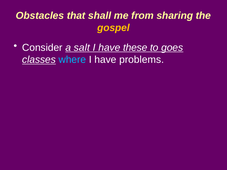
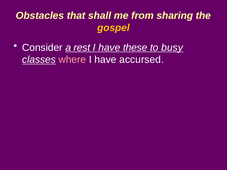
salt: salt -> rest (82, 48)
goes: goes -> busy (172, 48)
where colour: light blue -> pink (72, 60)
problems: problems -> accursed (142, 60)
